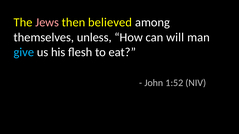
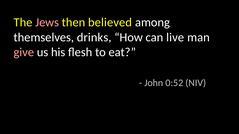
unless: unless -> drinks (94, 37)
will: will -> live (175, 37)
give colour: light blue -> pink (24, 52)
1:52: 1:52 -> 0:52 (174, 83)
